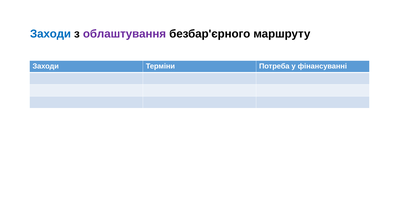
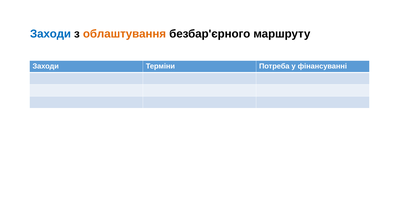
облаштування colour: purple -> orange (125, 34)
